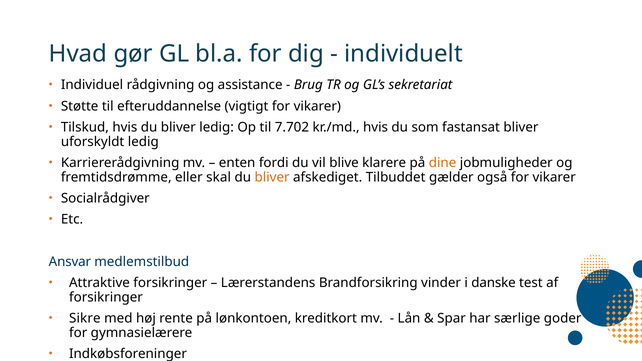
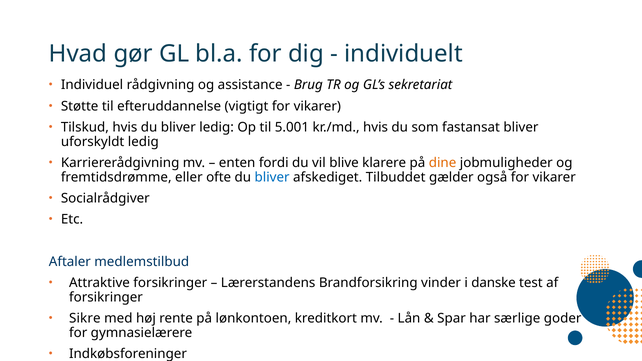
7.702: 7.702 -> 5.001 (292, 127)
skal: skal -> ofte (219, 177)
bliver colour: orange -> blue (272, 177)
Ansvar: Ansvar -> Aftaler (70, 262)
